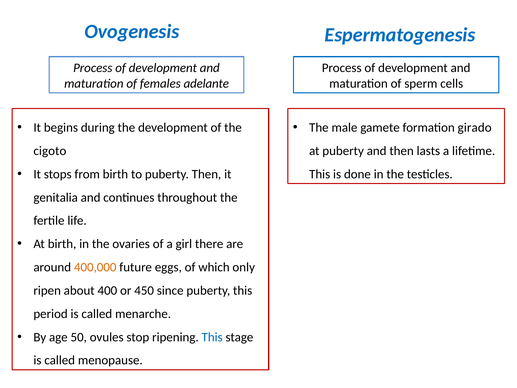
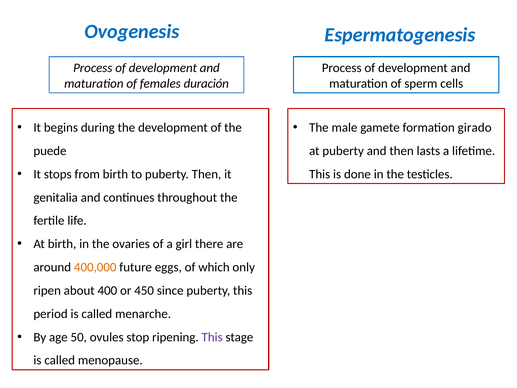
adelante: adelante -> duración (206, 83)
cigoto: cigoto -> puede (50, 151)
This colour: blue -> purple (212, 337)
